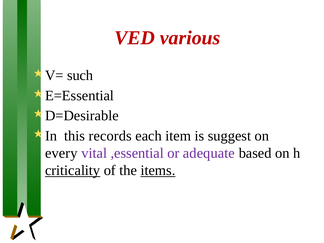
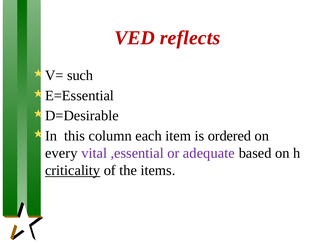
various: various -> reflects (190, 38)
records: records -> column (110, 136)
suggest: suggest -> ordered (229, 136)
items underline: present -> none (158, 170)
